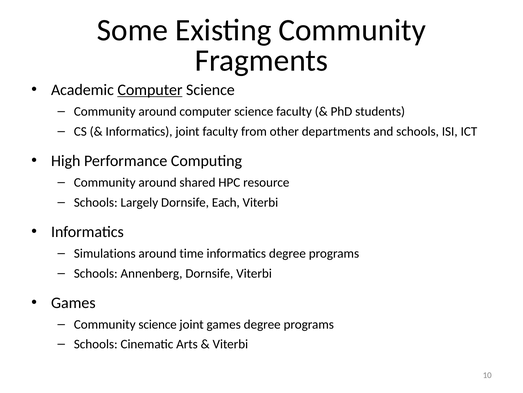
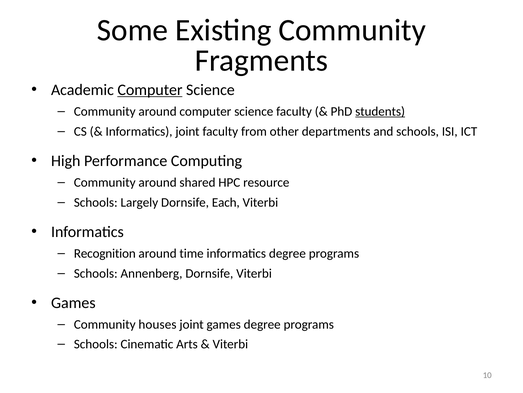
students underline: none -> present (380, 111)
Simulations: Simulations -> Recognition (105, 253)
Community science: science -> houses (157, 324)
